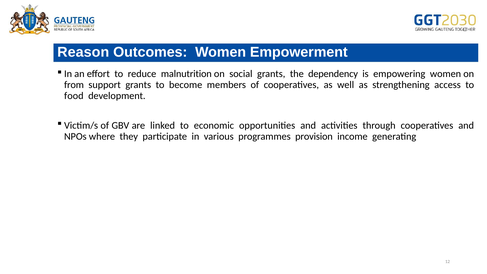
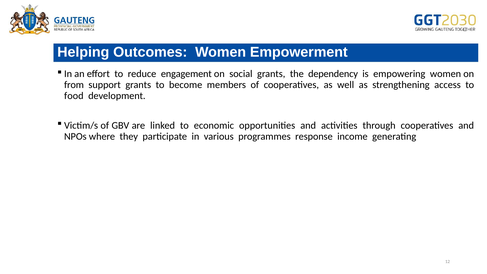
Reason: Reason -> Helping (83, 52)
malnutrition: malnutrition -> engagement (186, 74)
provision: provision -> response (314, 136)
